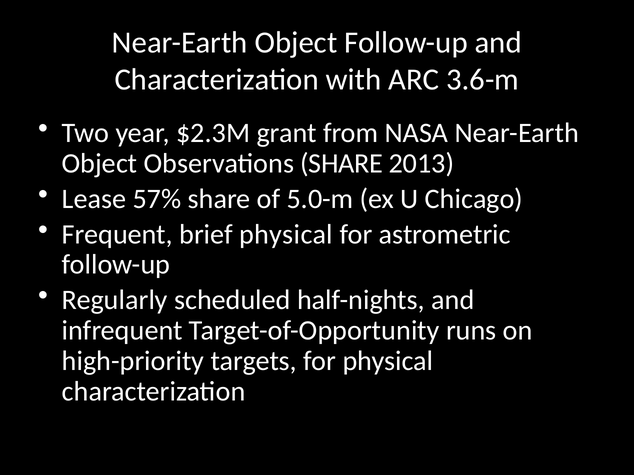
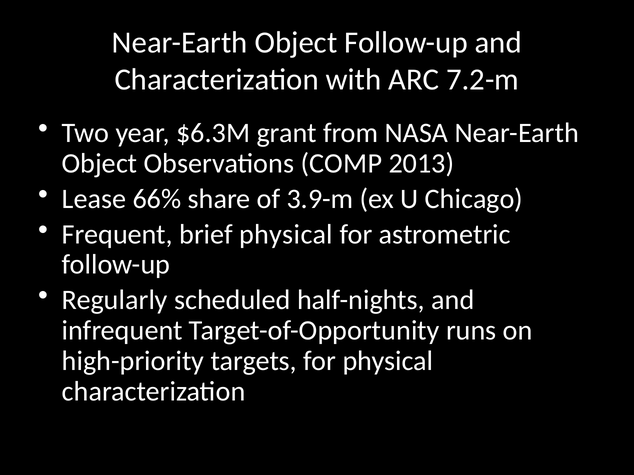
3.6-m: 3.6-m -> 7.2-m (483, 80)
$2.3M: $2.3M -> $6.3M (213, 133)
Observations SHARE: SHARE -> COMP (341, 163)
57%: 57% -> 66% (157, 199)
5.0-m: 5.0-m -> 3.9-m (320, 199)
